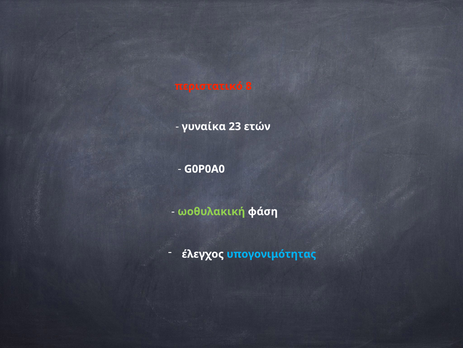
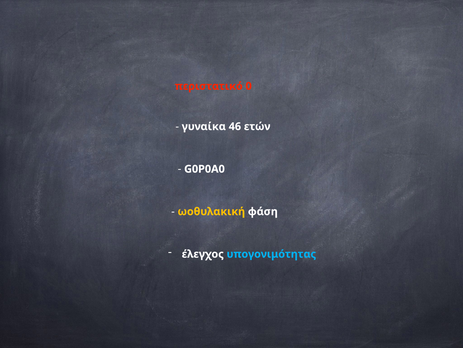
8: 8 -> 0 (249, 86)
23: 23 -> 46 (235, 126)
ωοθυλακική colour: light green -> yellow (211, 211)
